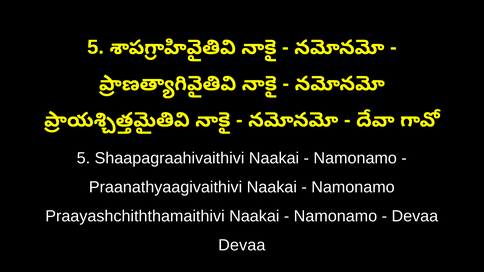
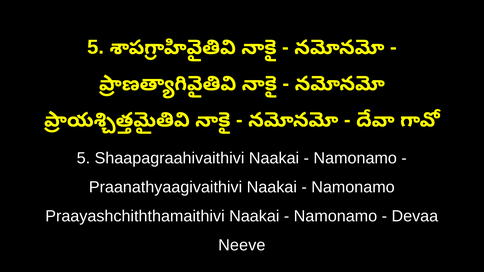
Devaa: Devaa -> Neeve (242, 246)
